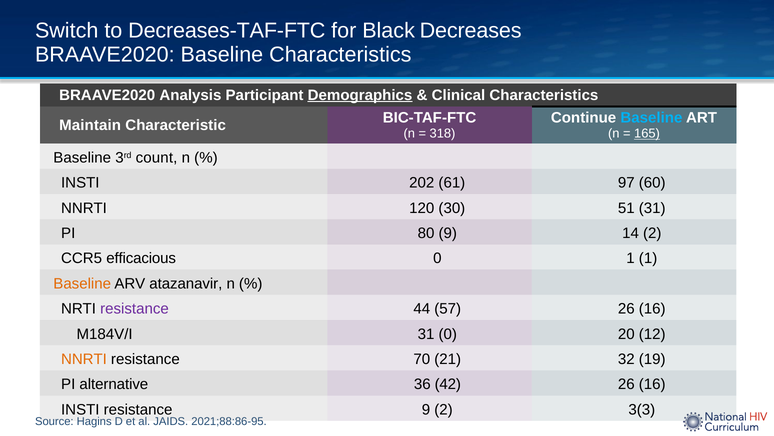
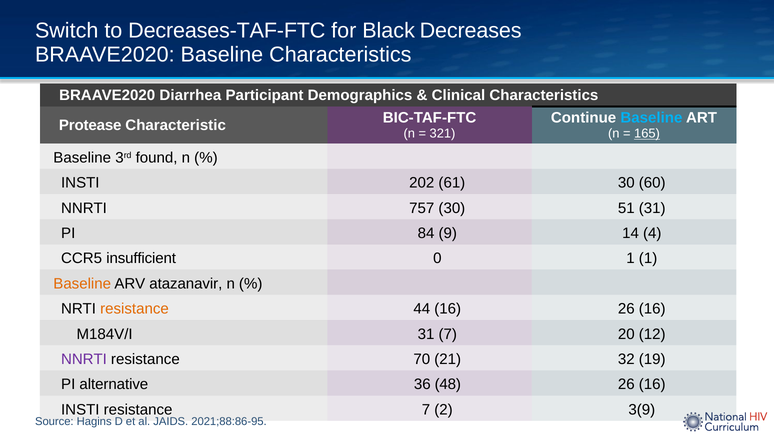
Analysis: Analysis -> Diarrhea (190, 95)
Demographics underline: present -> none (360, 95)
Maintain: Maintain -> Protease (90, 125)
318: 318 -> 321 (442, 133)
count: count -> found (157, 157)
61 97: 97 -> 30 (626, 183)
120: 120 -> 757 (422, 208)
80: 80 -> 84 (426, 233)
14 2: 2 -> 4 (652, 233)
efficacious: efficacious -> insufficient (141, 258)
resistance colour: purple -> orange (135, 308)
44 57: 57 -> 16 (448, 308)
31 0: 0 -> 7 (448, 334)
NNRTI colour: orange -> purple (84, 359)
42: 42 -> 48 (448, 384)
resistance 9: 9 -> 7 (426, 409)
3(3: 3(3 -> 3(9 (642, 409)
